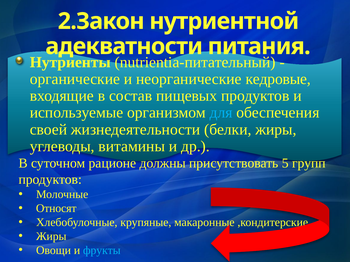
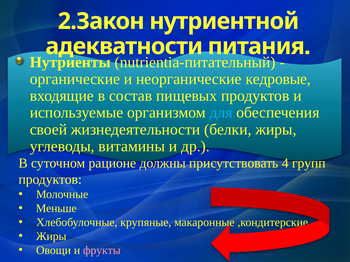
5: 5 -> 4 (285, 163)
Относят: Относят -> Меньше (56, 209)
фрукты colour: light blue -> pink (102, 251)
